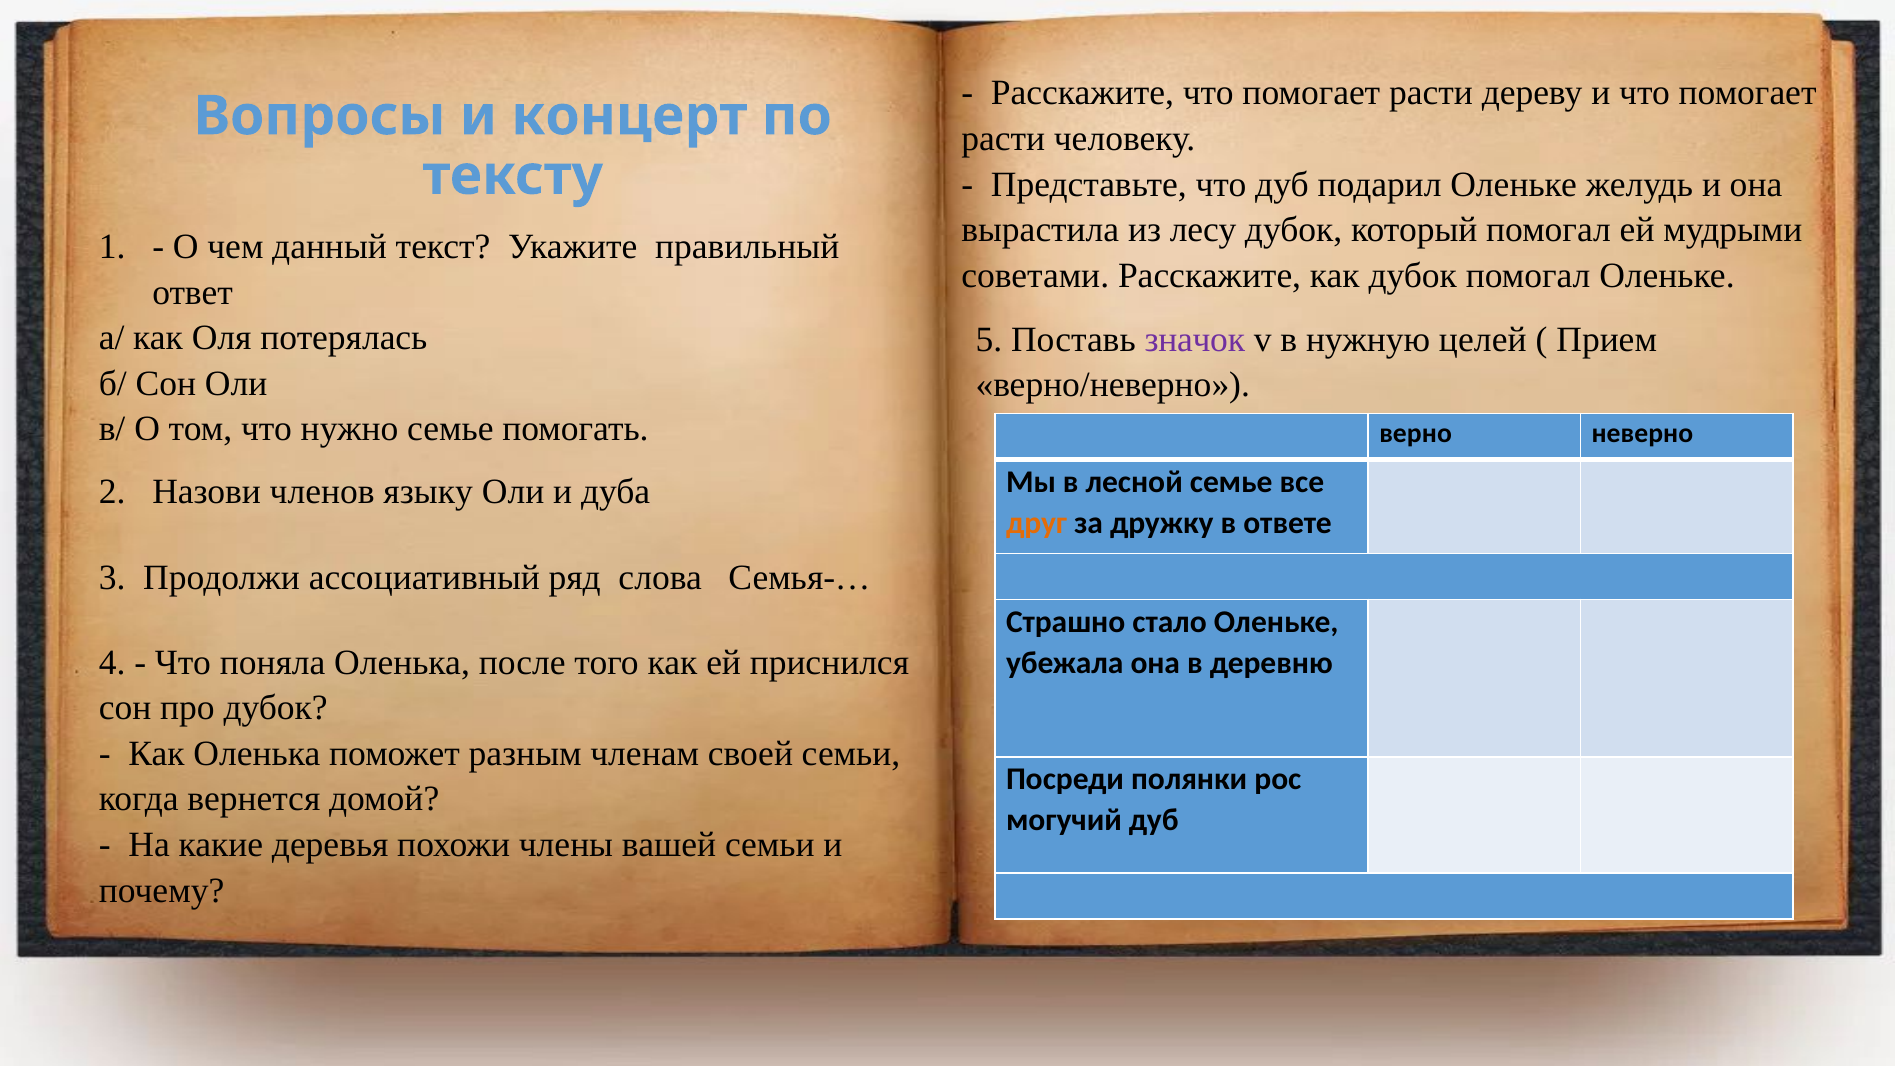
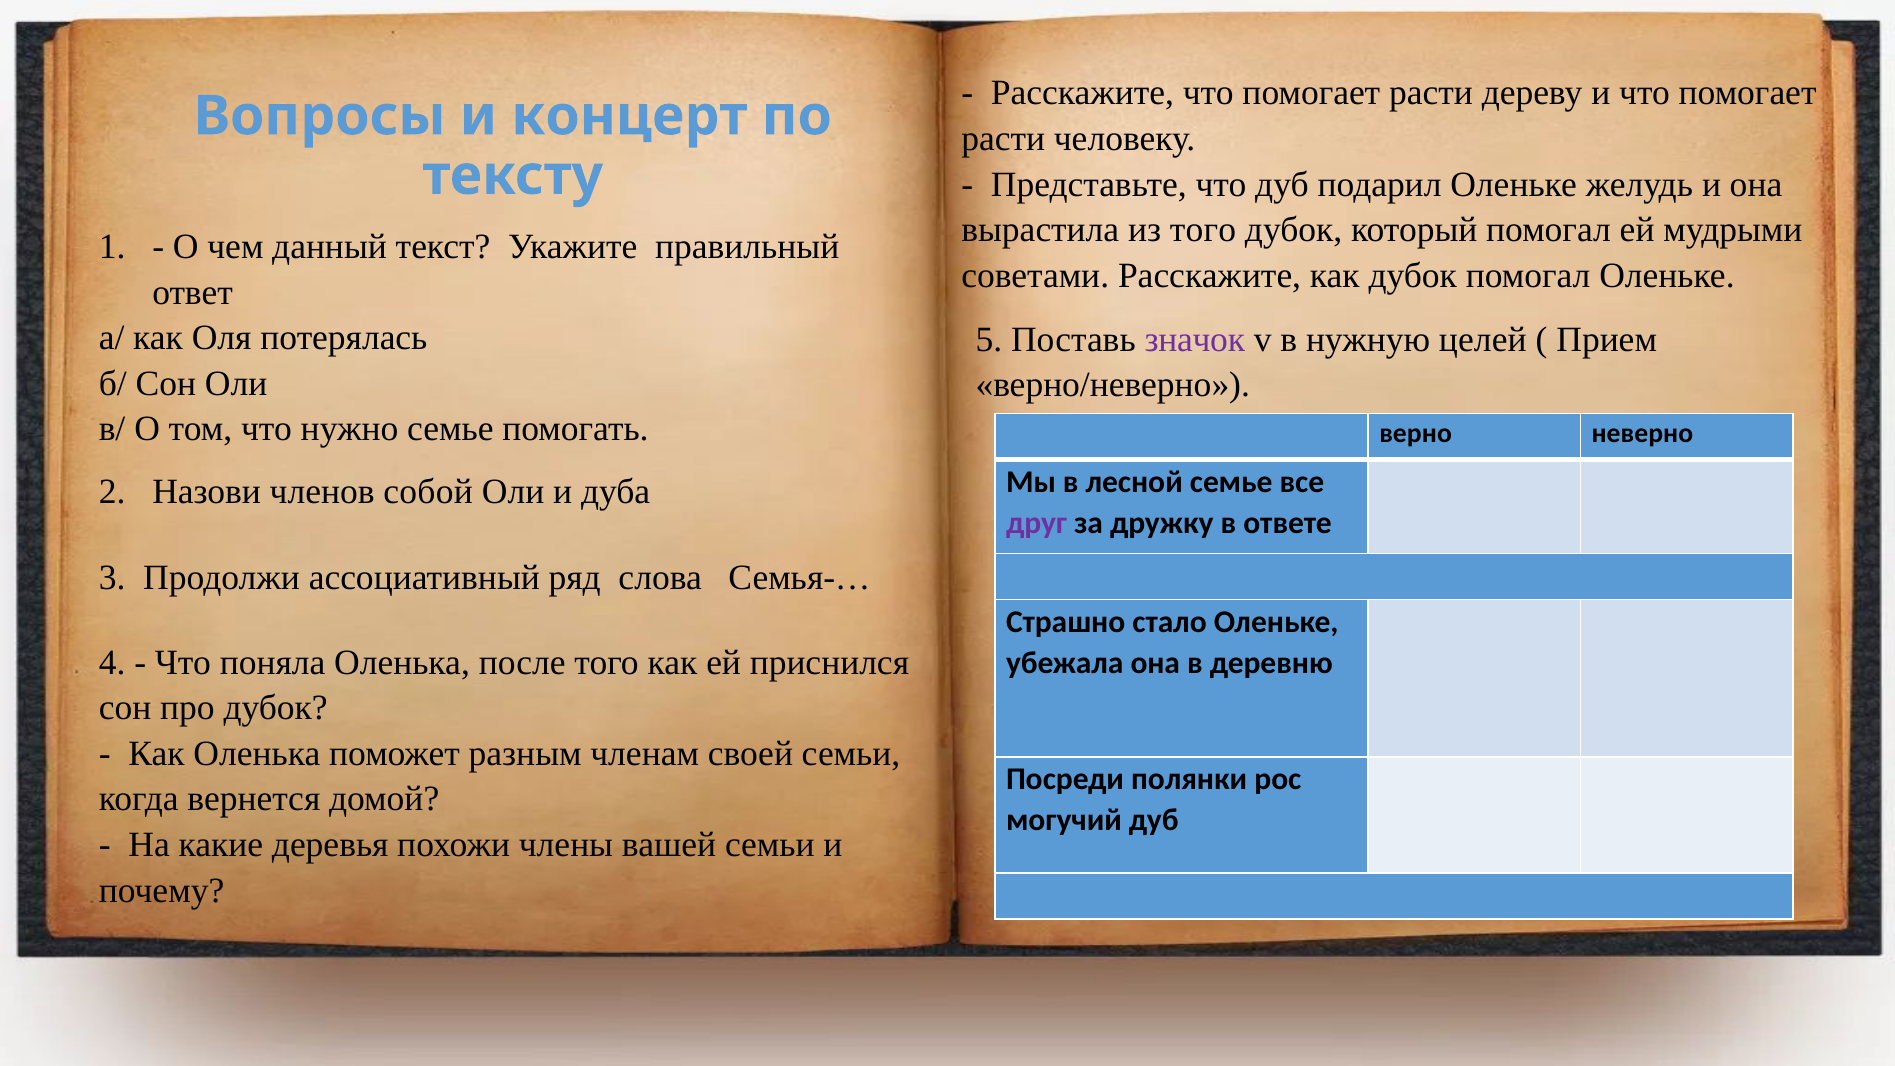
из лесу: лесу -> того (1203, 230)
языку: языку -> собой (428, 491)
друг colour: orange -> purple (1037, 523)
